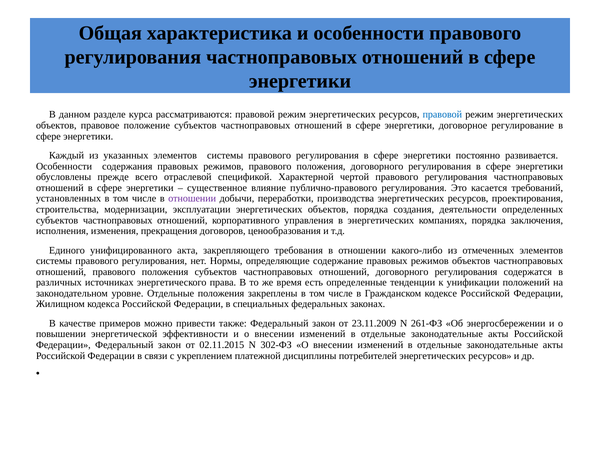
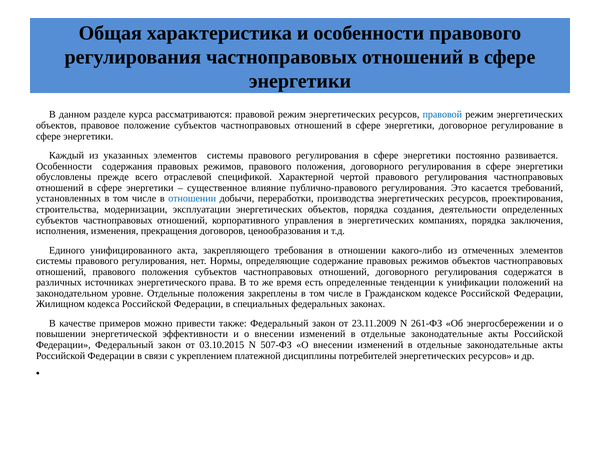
отношении colour: purple -> blue (192, 199)
02.11.2015: 02.11.2015 -> 03.10.2015 (222, 345)
302-ФЗ: 302-ФЗ -> 507-ФЗ (276, 345)
